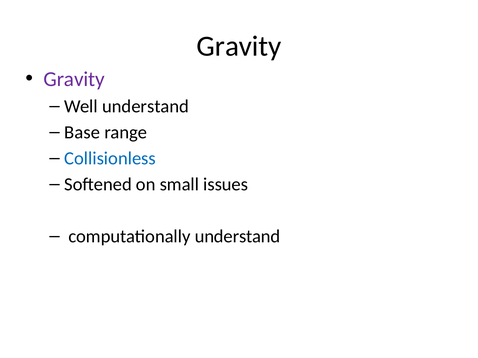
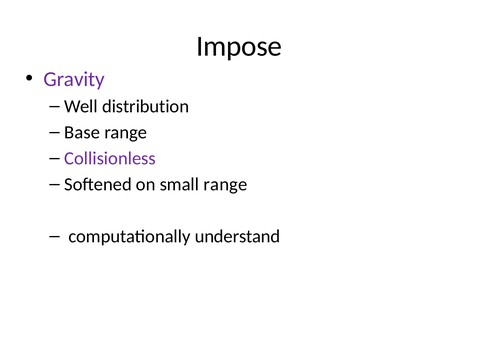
Gravity: Gravity -> Impose (239, 46)
Well understand: understand -> distribution (146, 107)
Collisionless colour: blue -> purple (110, 159)
small issues: issues -> range (226, 185)
